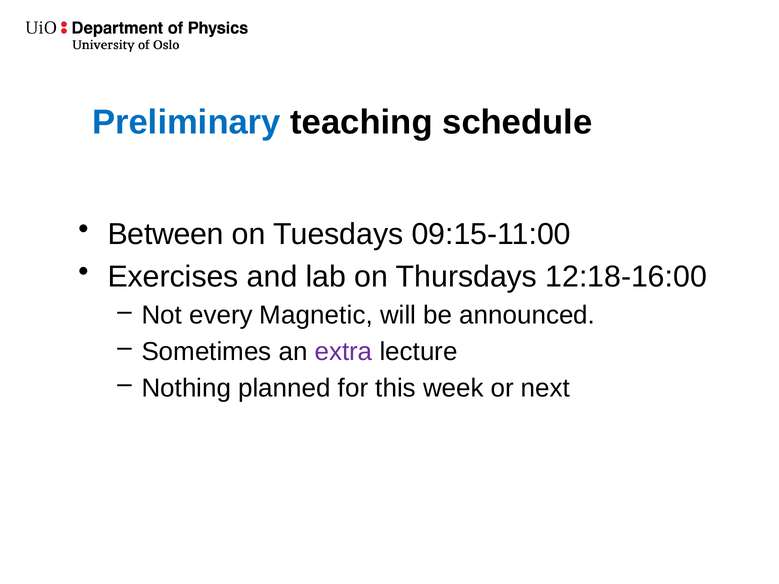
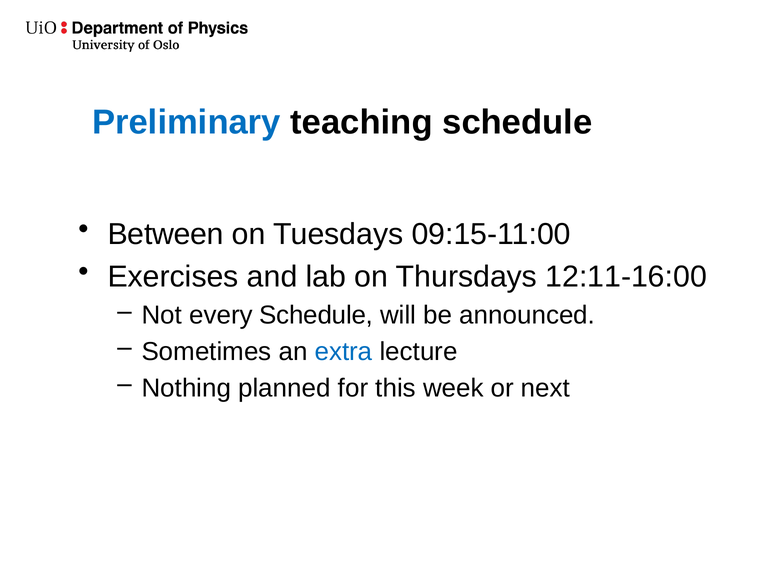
12:18-16:00: 12:18-16:00 -> 12:11-16:00 (626, 277)
every Magnetic: Magnetic -> Schedule (316, 315)
extra colour: purple -> blue (344, 352)
